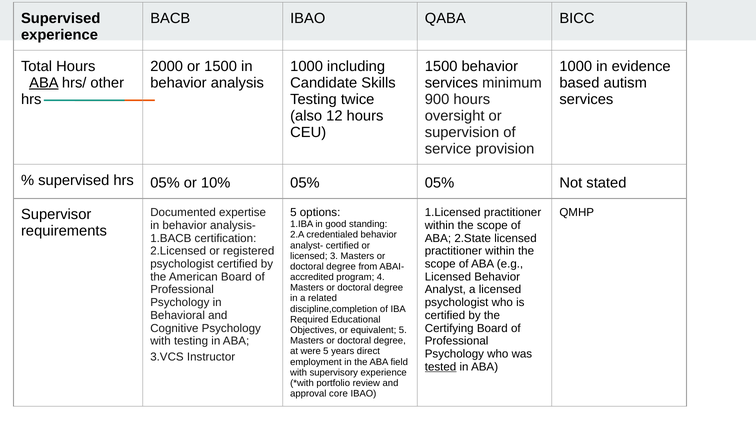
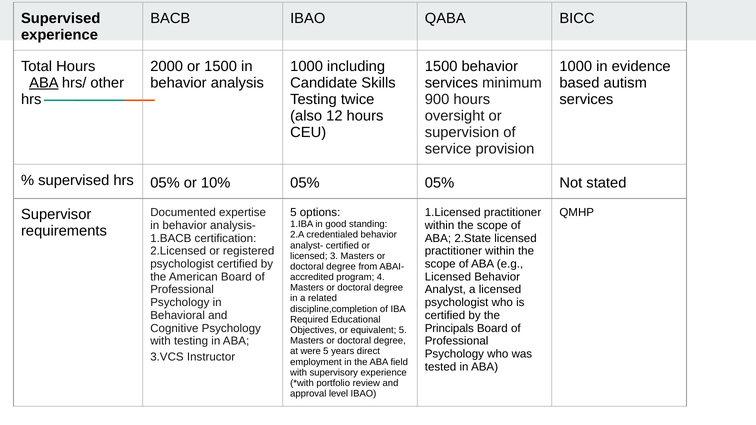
Certifying: Certifying -> Principals (449, 328)
tested underline: present -> none (441, 367)
core: core -> level (339, 394)
